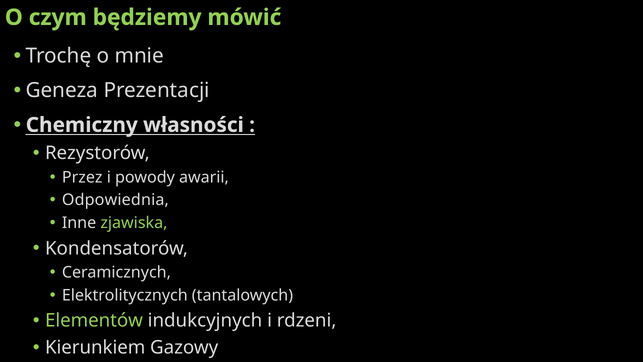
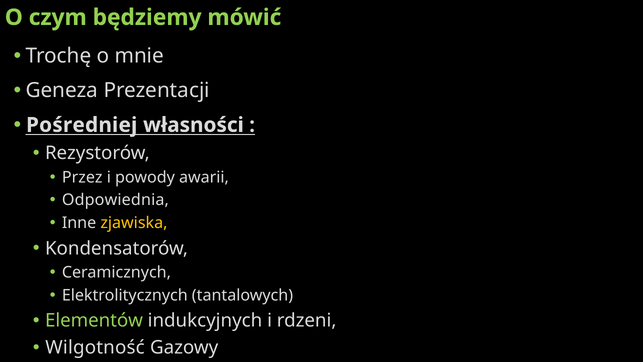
Chemiczny: Chemiczny -> Pośredniej (82, 125)
zjawiska colour: light green -> yellow (134, 223)
Kierunkiem: Kierunkiem -> Wilgotność (95, 347)
